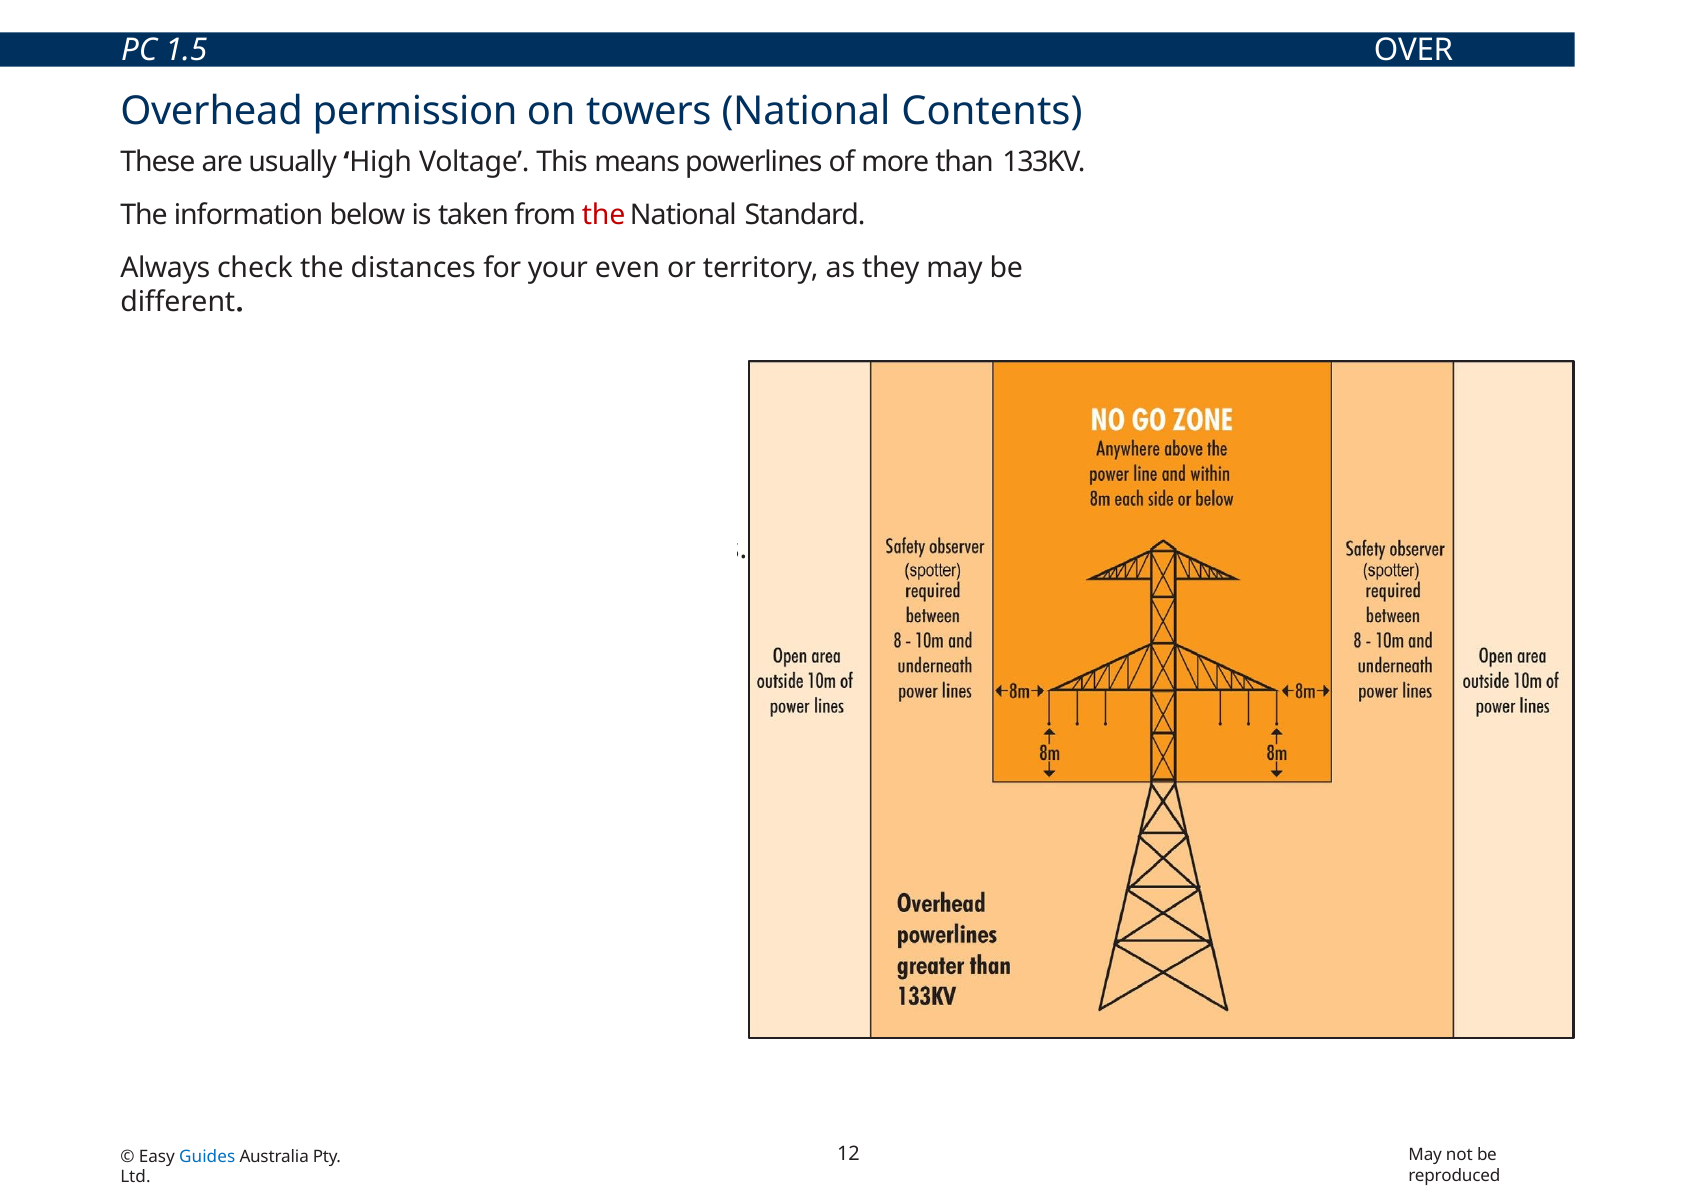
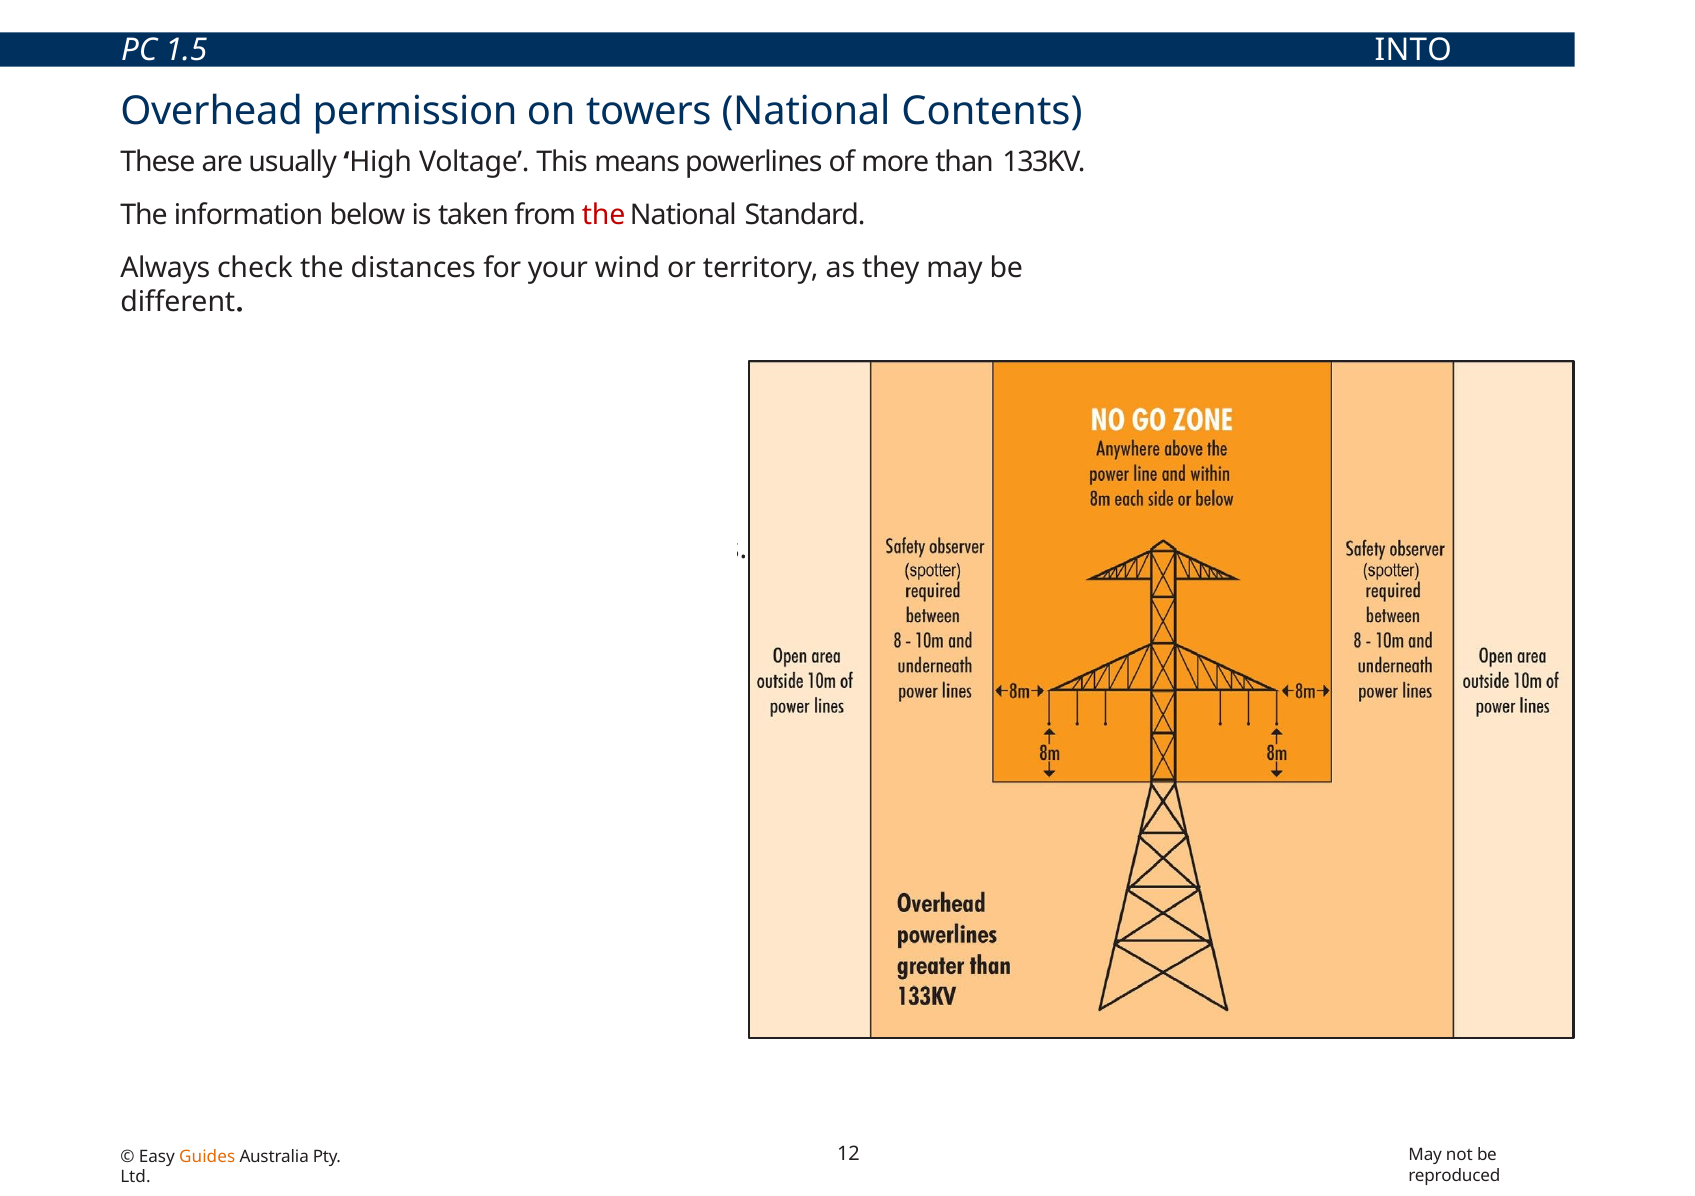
OVER: OVER -> INTO (1413, 50)
even: even -> wind (628, 268)
Guides colour: blue -> orange (207, 1157)
